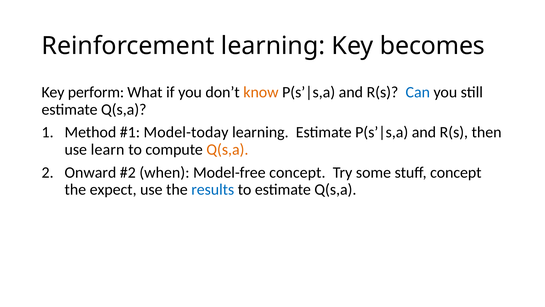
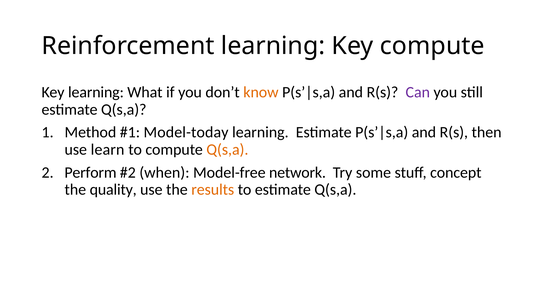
Key becomes: becomes -> compute (432, 46)
Key perform: perform -> learning (96, 92)
Can colour: blue -> purple (418, 92)
Onward: Onward -> Perform (90, 172)
Model-free concept: concept -> network (298, 172)
expect: expect -> quality (113, 189)
results colour: blue -> orange (213, 189)
